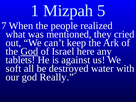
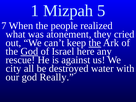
mentioned: mentioned -> atonement (69, 34)
the underline: none -> present (95, 43)
tablets: tablets -> rescue (20, 60)
soft: soft -> city (13, 69)
